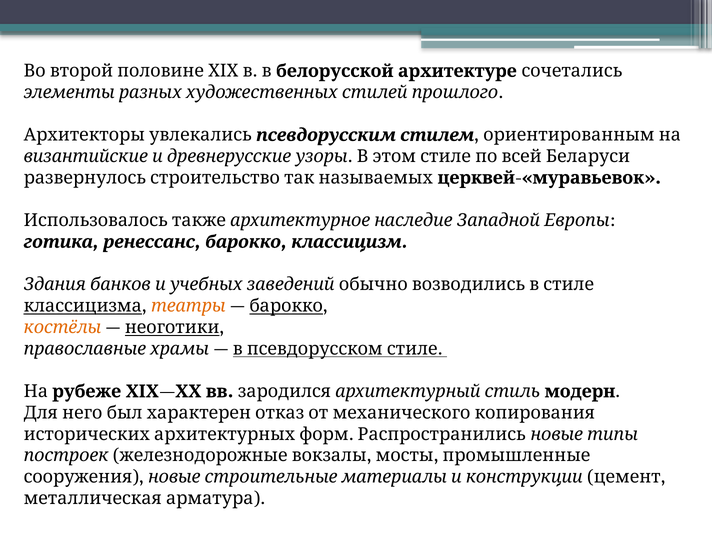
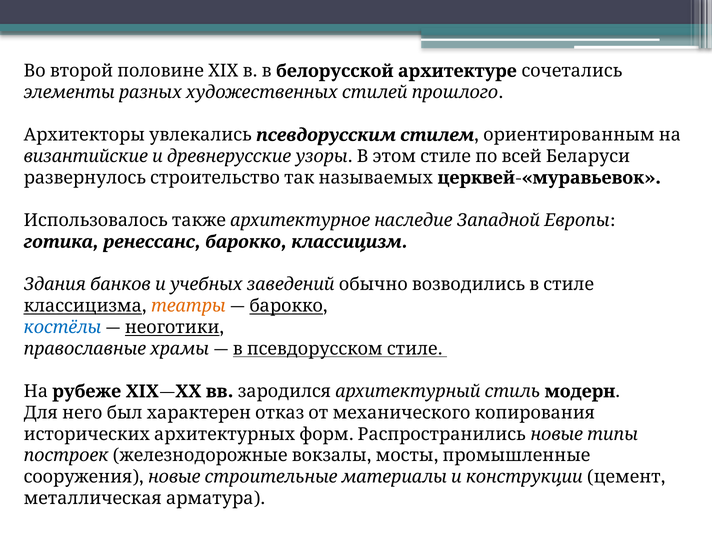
костёлы colour: orange -> blue (62, 327)
